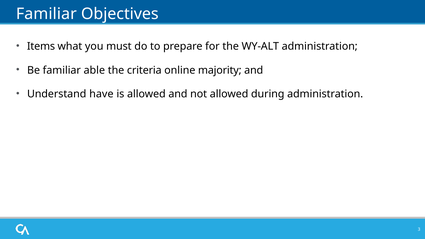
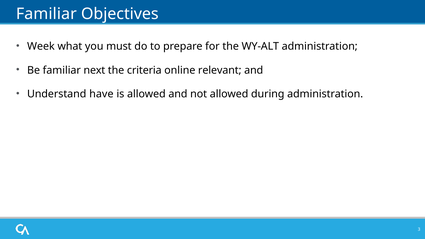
Items: Items -> Week (41, 46)
able: able -> next (94, 70)
majority: majority -> relevant (220, 70)
